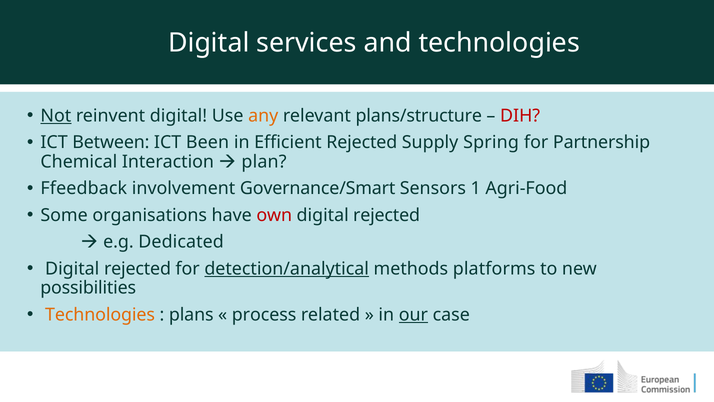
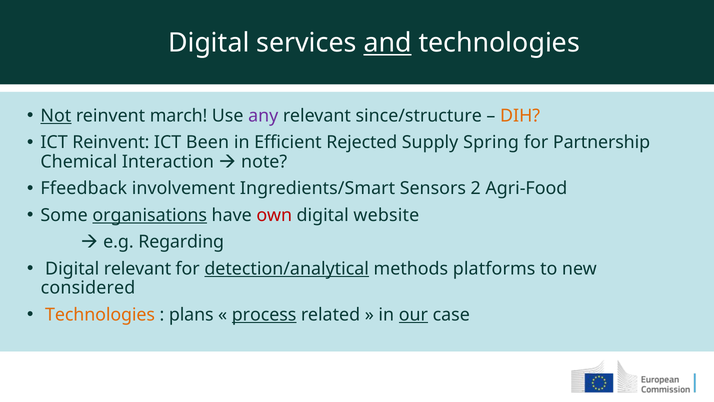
and underline: none -> present (388, 43)
reinvent digital: digital -> march (179, 116)
any colour: orange -> purple (263, 116)
plans/structure: plans/structure -> since/structure (419, 116)
DIH colour: red -> orange (520, 116)
ICT Between: Between -> Reinvent (111, 142)
plan: plan -> note (264, 162)
Governance/Smart: Governance/Smart -> Ingredients/Smart (318, 188)
1: 1 -> 2 (476, 188)
organisations underline: none -> present (150, 215)
rejected: rejected -> website (386, 215)
Dedicated: Dedicated -> Regarding (181, 242)
rejected: rejected -> relevant (137, 268)
possibilities: possibilities -> considered (88, 288)
process underline: none -> present (264, 314)
